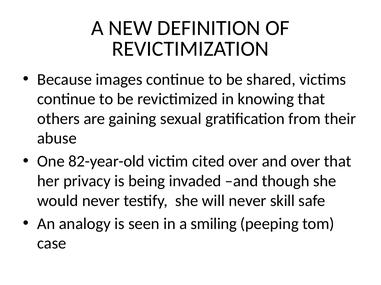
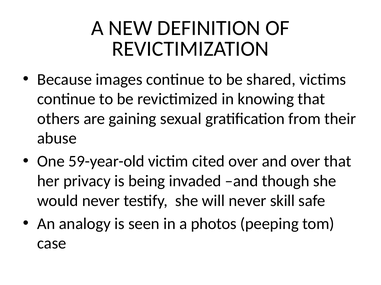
82-year-old: 82-year-old -> 59-year-old (106, 162)
smiling: smiling -> photos (214, 224)
